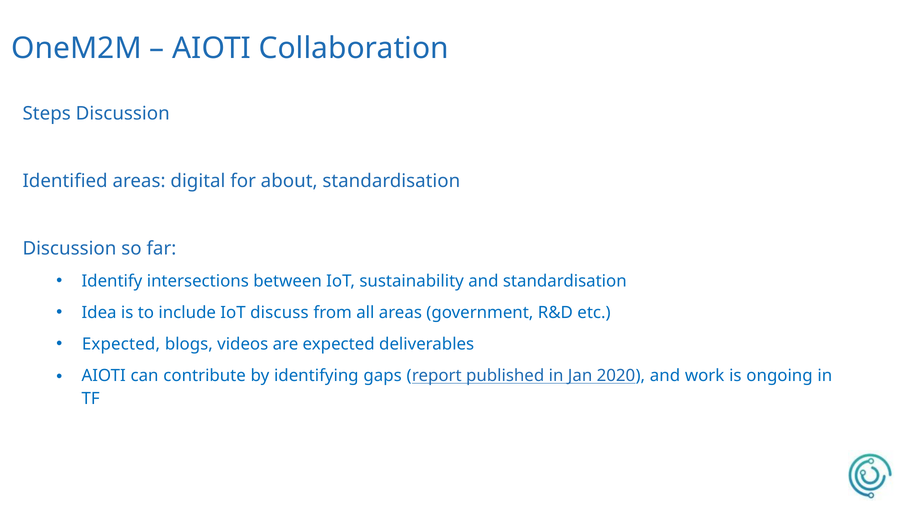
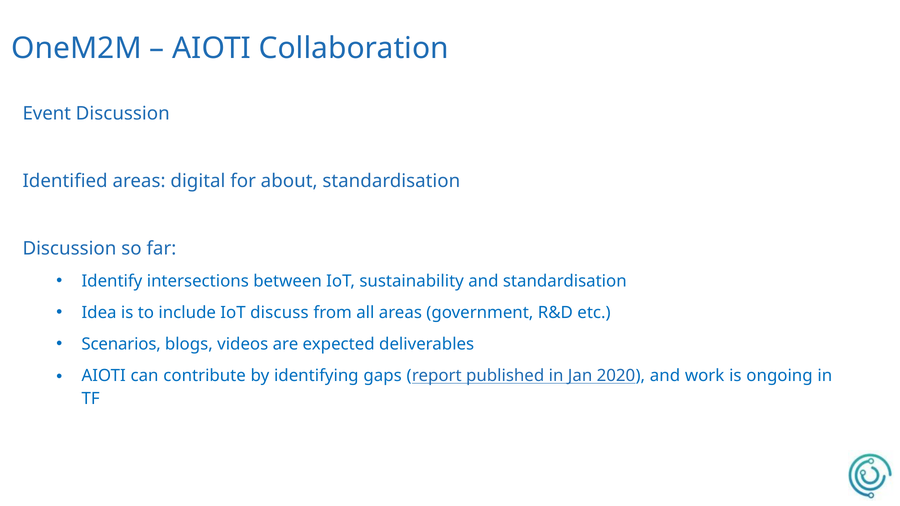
Steps: Steps -> Event (47, 114)
Expected: Expected -> Scenarios (121, 344)
